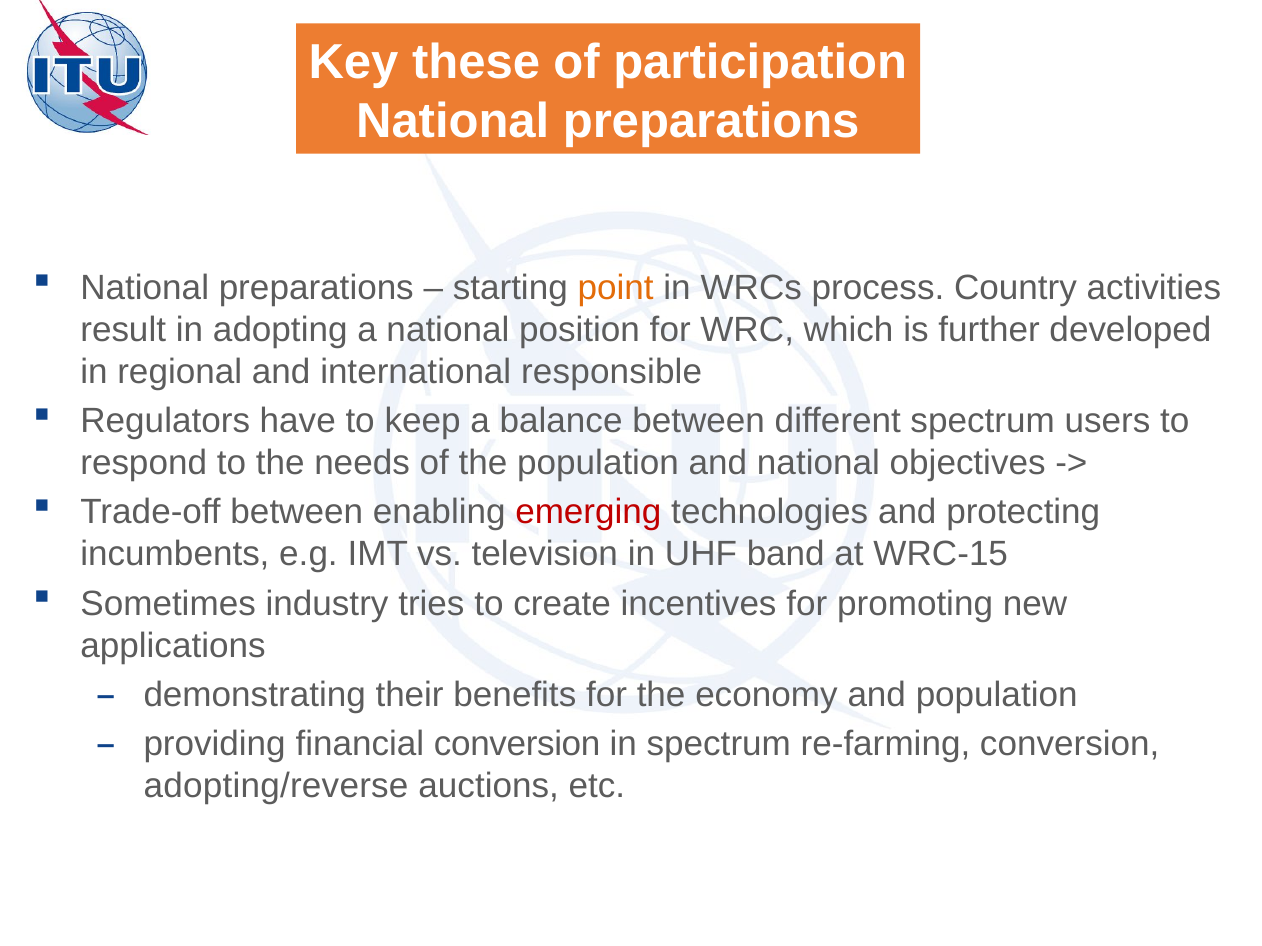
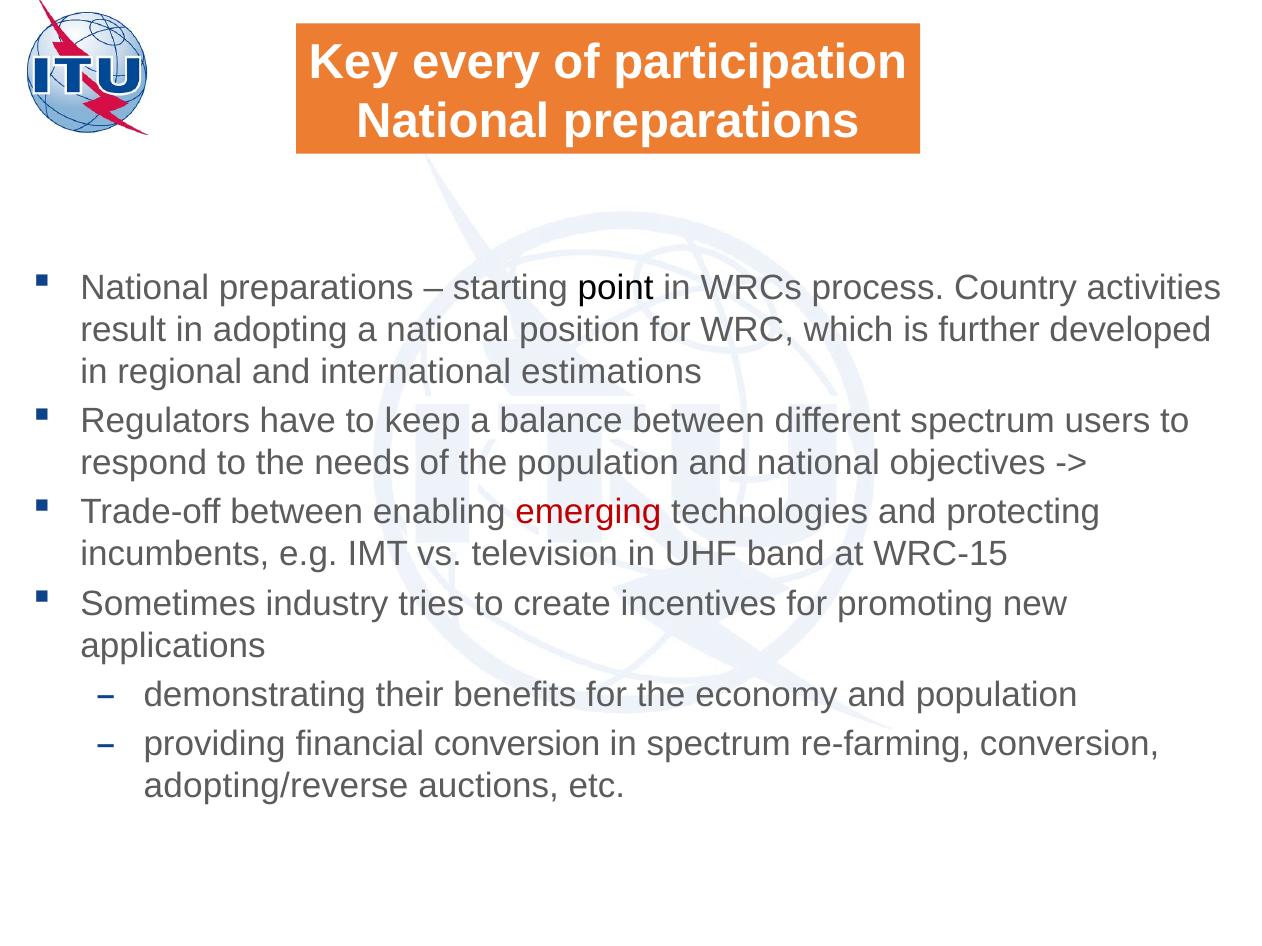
these: these -> every (476, 63)
point colour: orange -> black (616, 288)
responsible: responsible -> estimations (612, 372)
